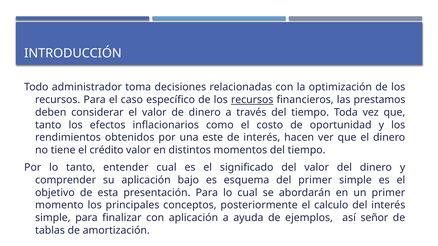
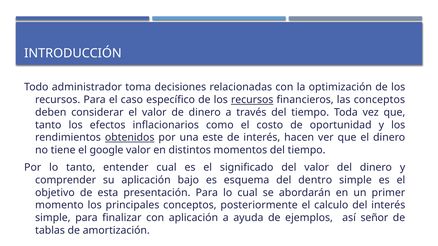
las prestamos: prestamos -> conceptos (379, 100)
obtenidos underline: none -> present (130, 138)
crédito: crédito -> google (106, 150)
del primer: primer -> dentro (315, 180)
